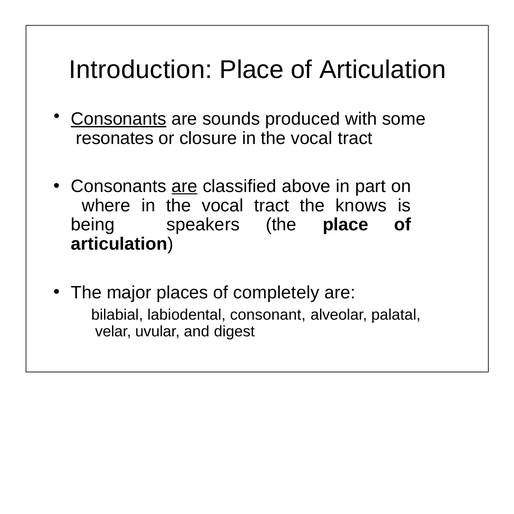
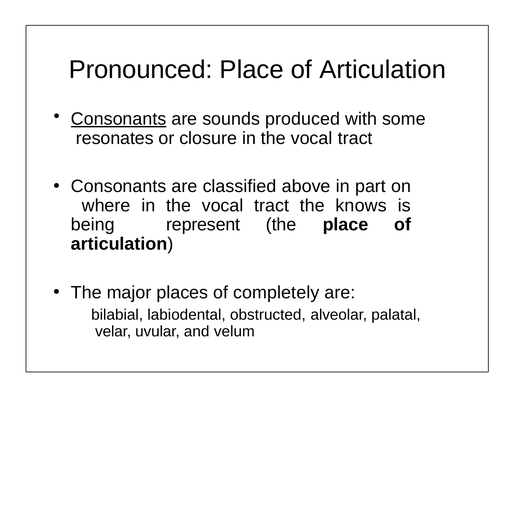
Introduction: Introduction -> Pronounced (141, 70)
are underline: present -> none (185, 186)
speakers: speakers -> represent (203, 225)
consonant: consonant -> obstructed (268, 315)
digest: digest -> velum (234, 332)
